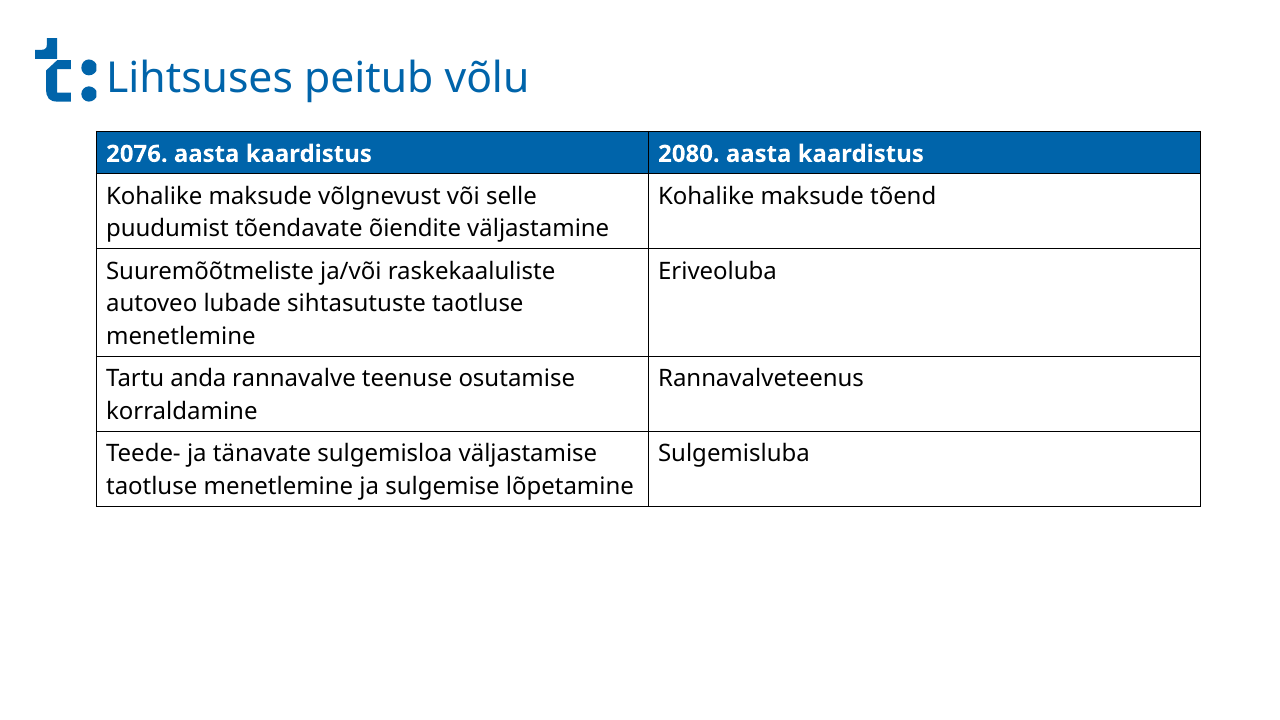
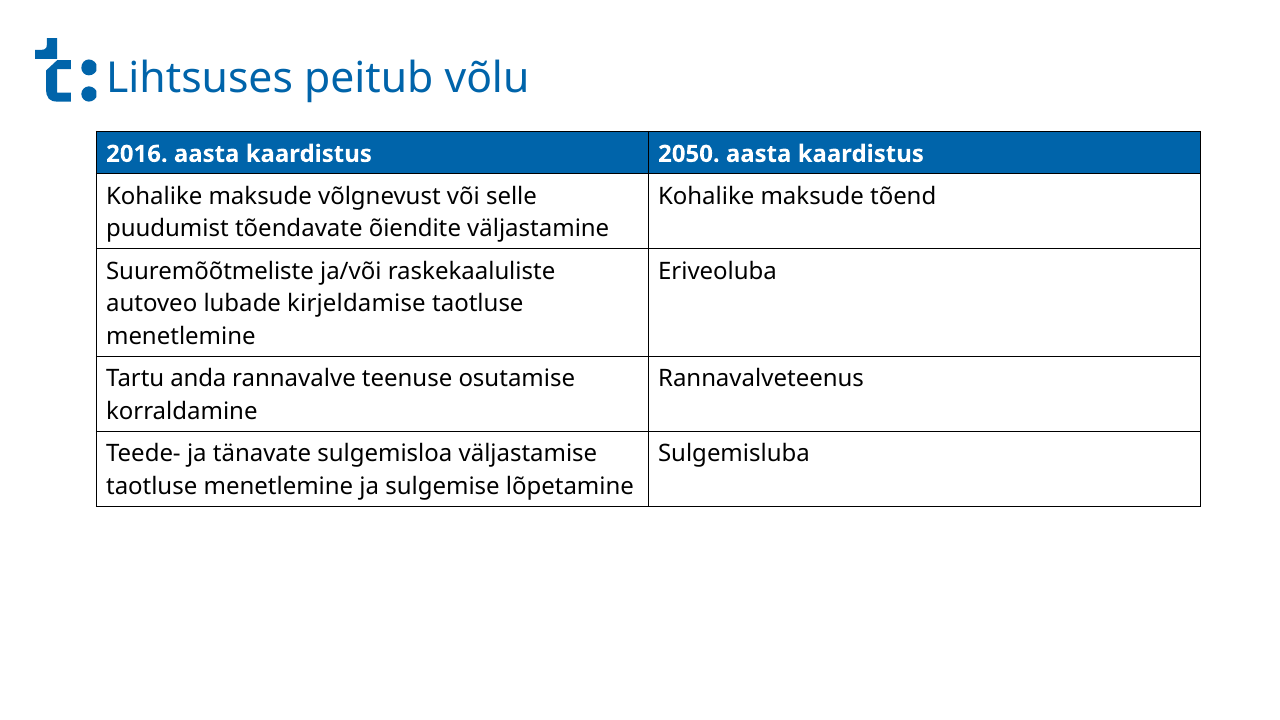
2076: 2076 -> 2016 (137, 154)
2080: 2080 -> 2050 (689, 154)
sihtasutuste: sihtasutuste -> kirjeldamise (356, 304)
